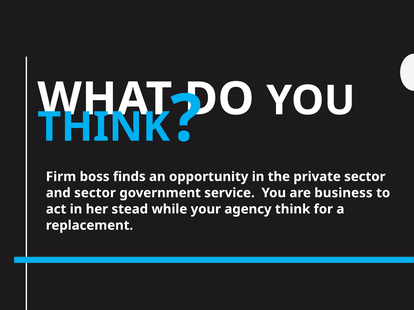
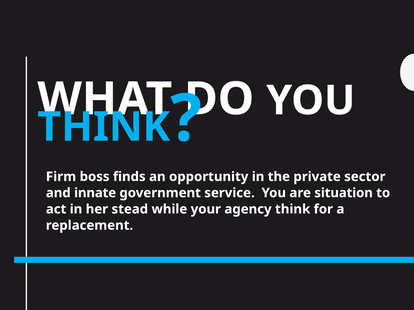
and sector: sector -> innate (95, 193)
business: business -> situation (344, 193)
